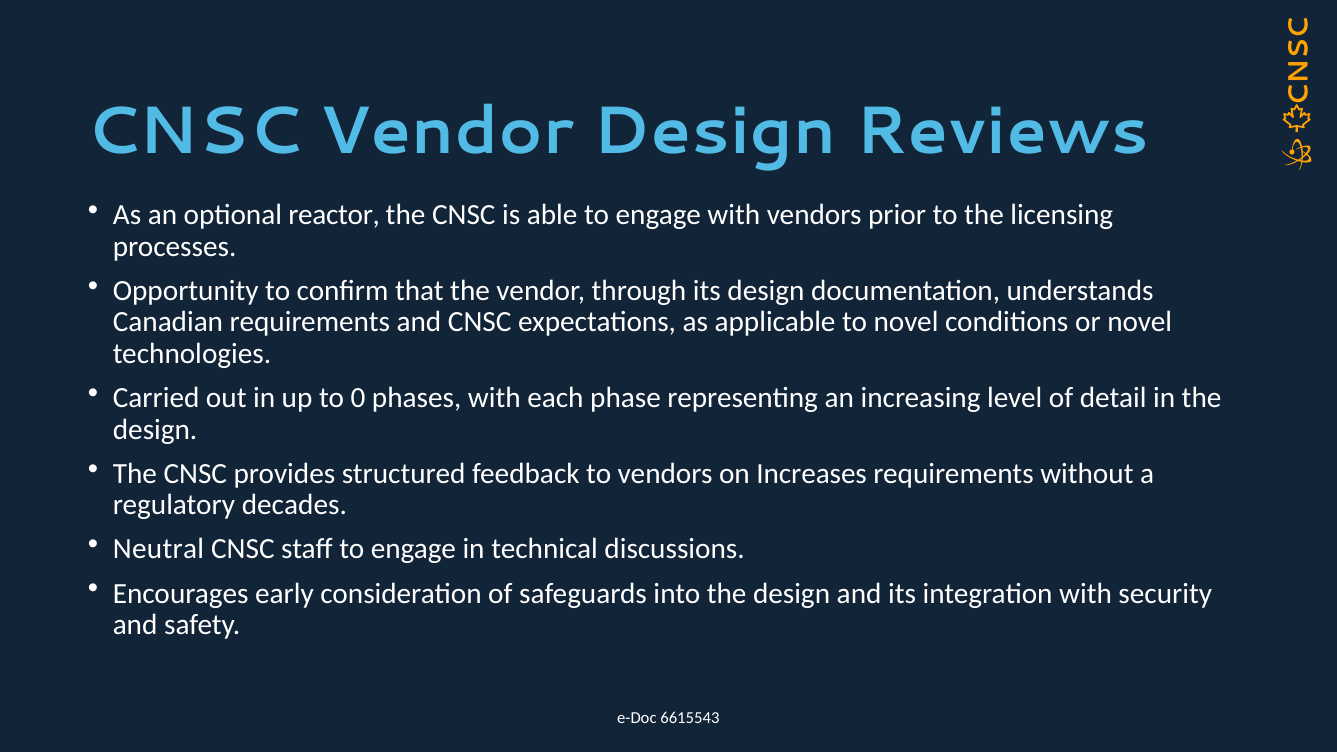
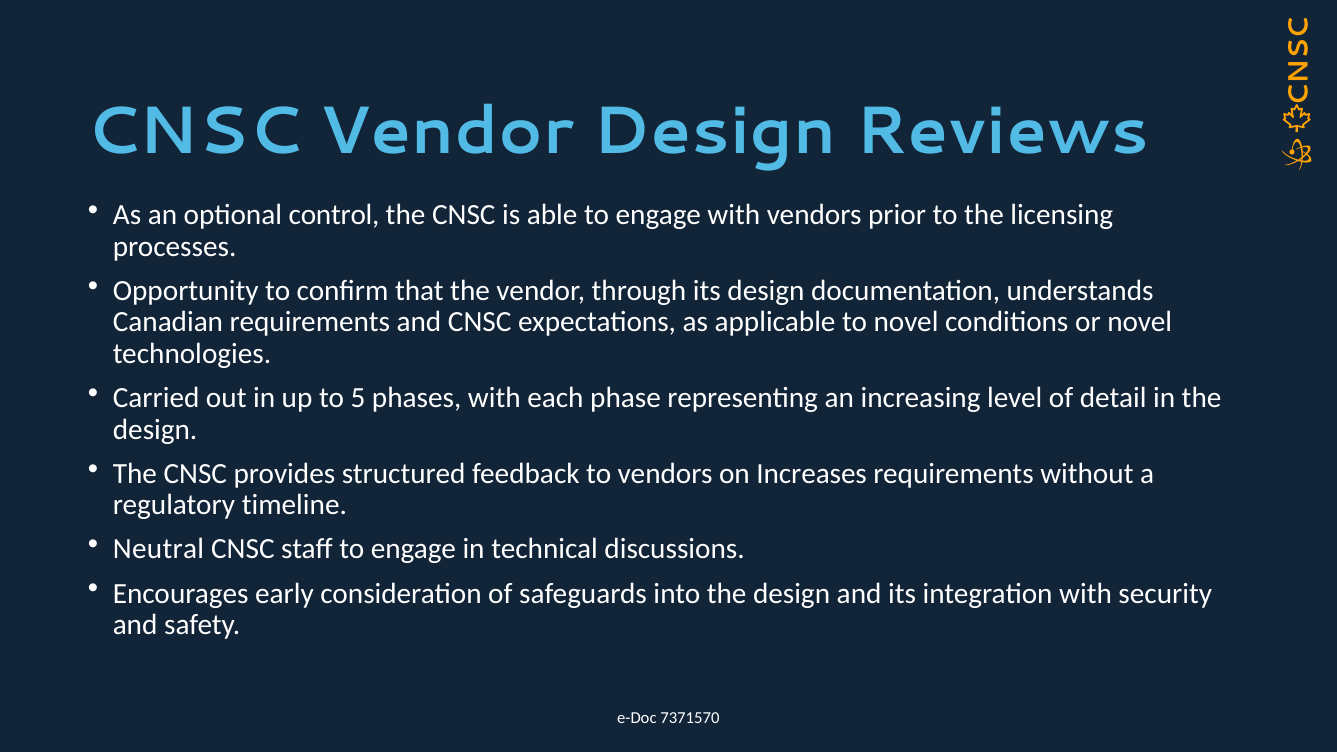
reactor: reactor -> control (334, 215)
0: 0 -> 5 (358, 398)
decades: decades -> timeline (294, 505)
6615543: 6615543 -> 7371570 (690, 718)
